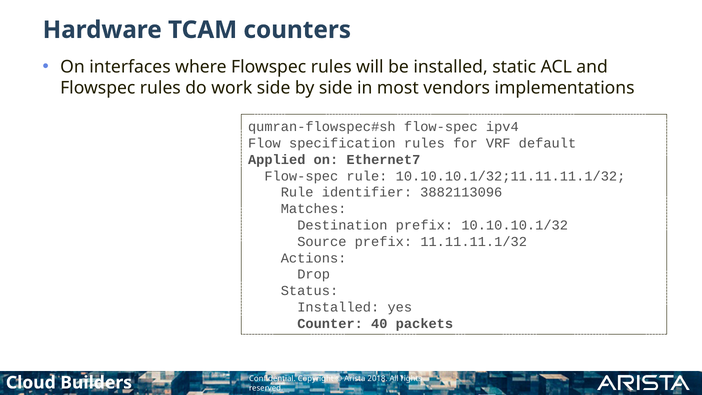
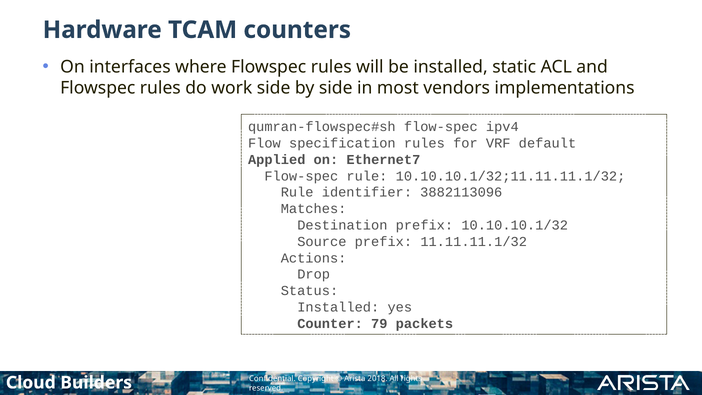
40: 40 -> 79 (379, 324)
